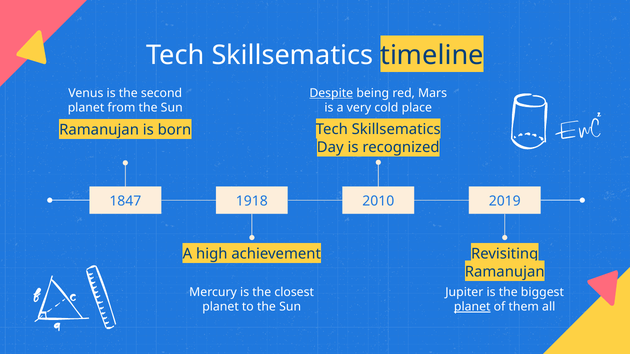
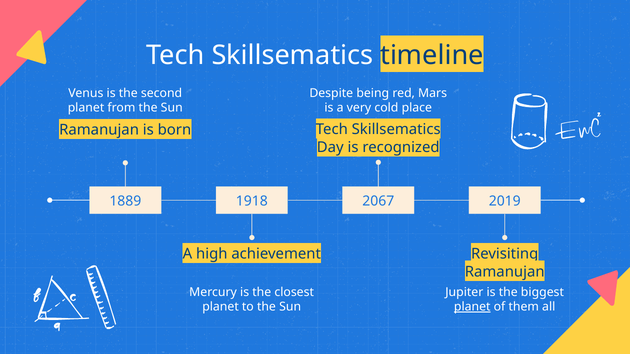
Despite underline: present -> none (331, 93)
1847: 1847 -> 1889 (125, 201)
2010: 2010 -> 2067 (378, 201)
